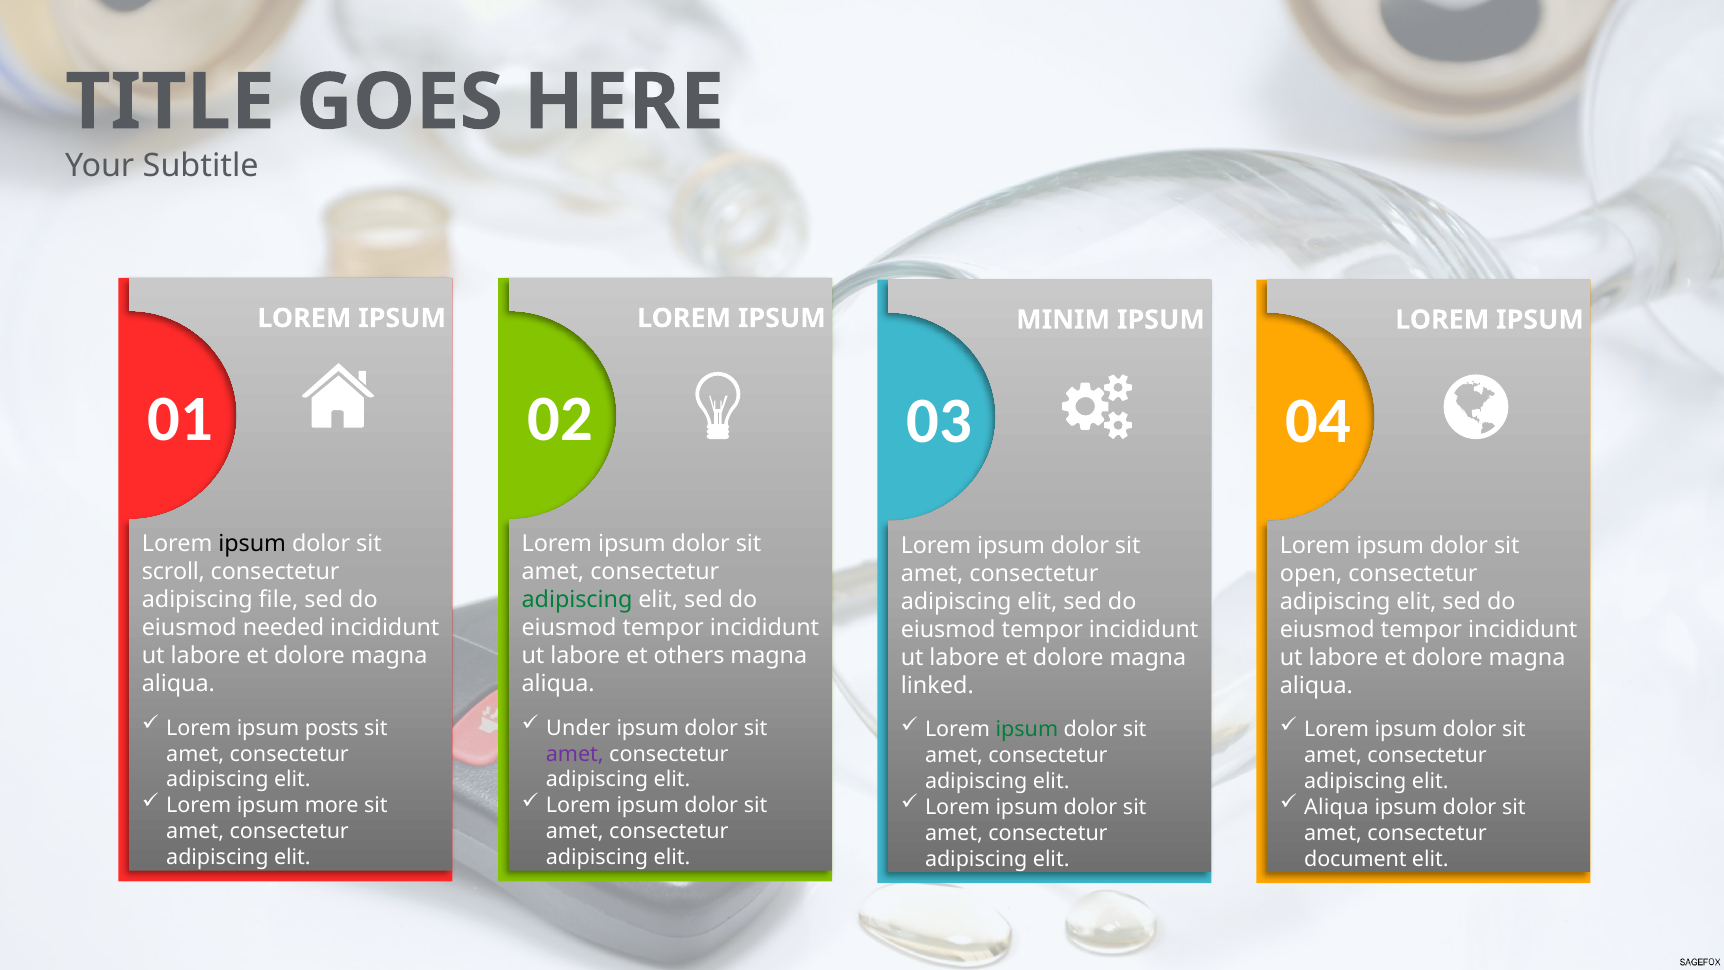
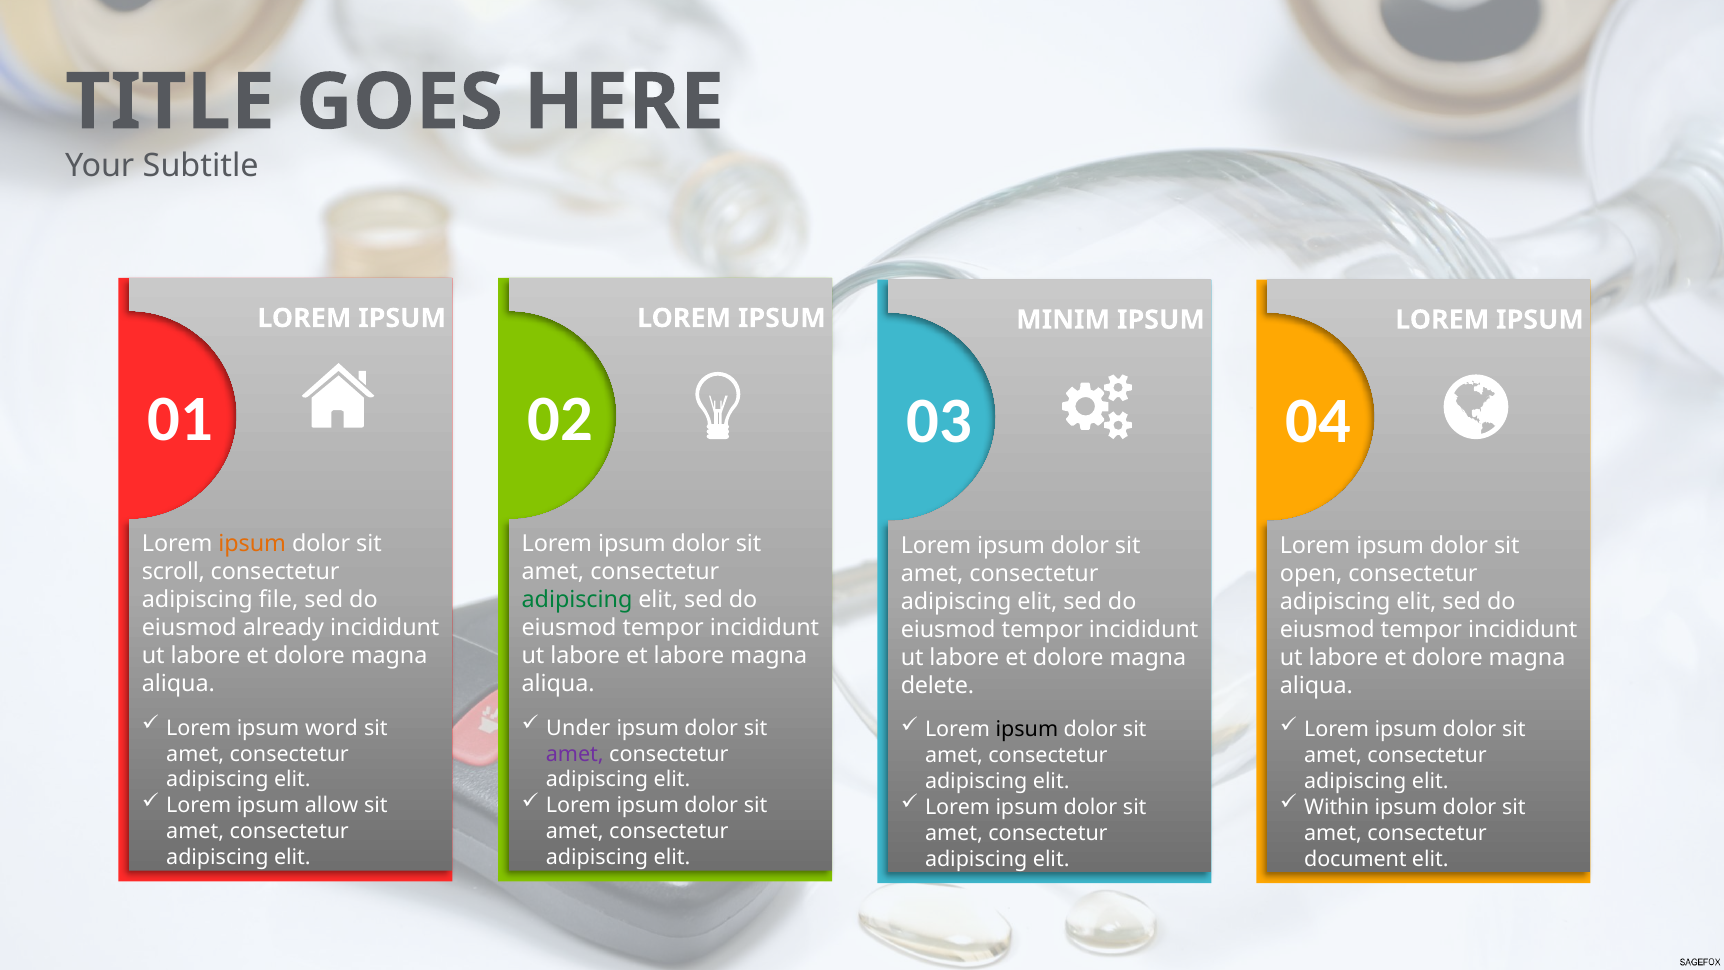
ipsum colour: black -> orange (252, 544)
needed: needed -> already (283, 628)
et others: others -> labore (689, 656)
linked: linked -> delete (937, 685)
posts: posts -> word (331, 728)
ipsum colour: green -> black (1027, 729)
more: more -> allow (332, 805)
Aliqua: Aliqua -> Within (1337, 807)
